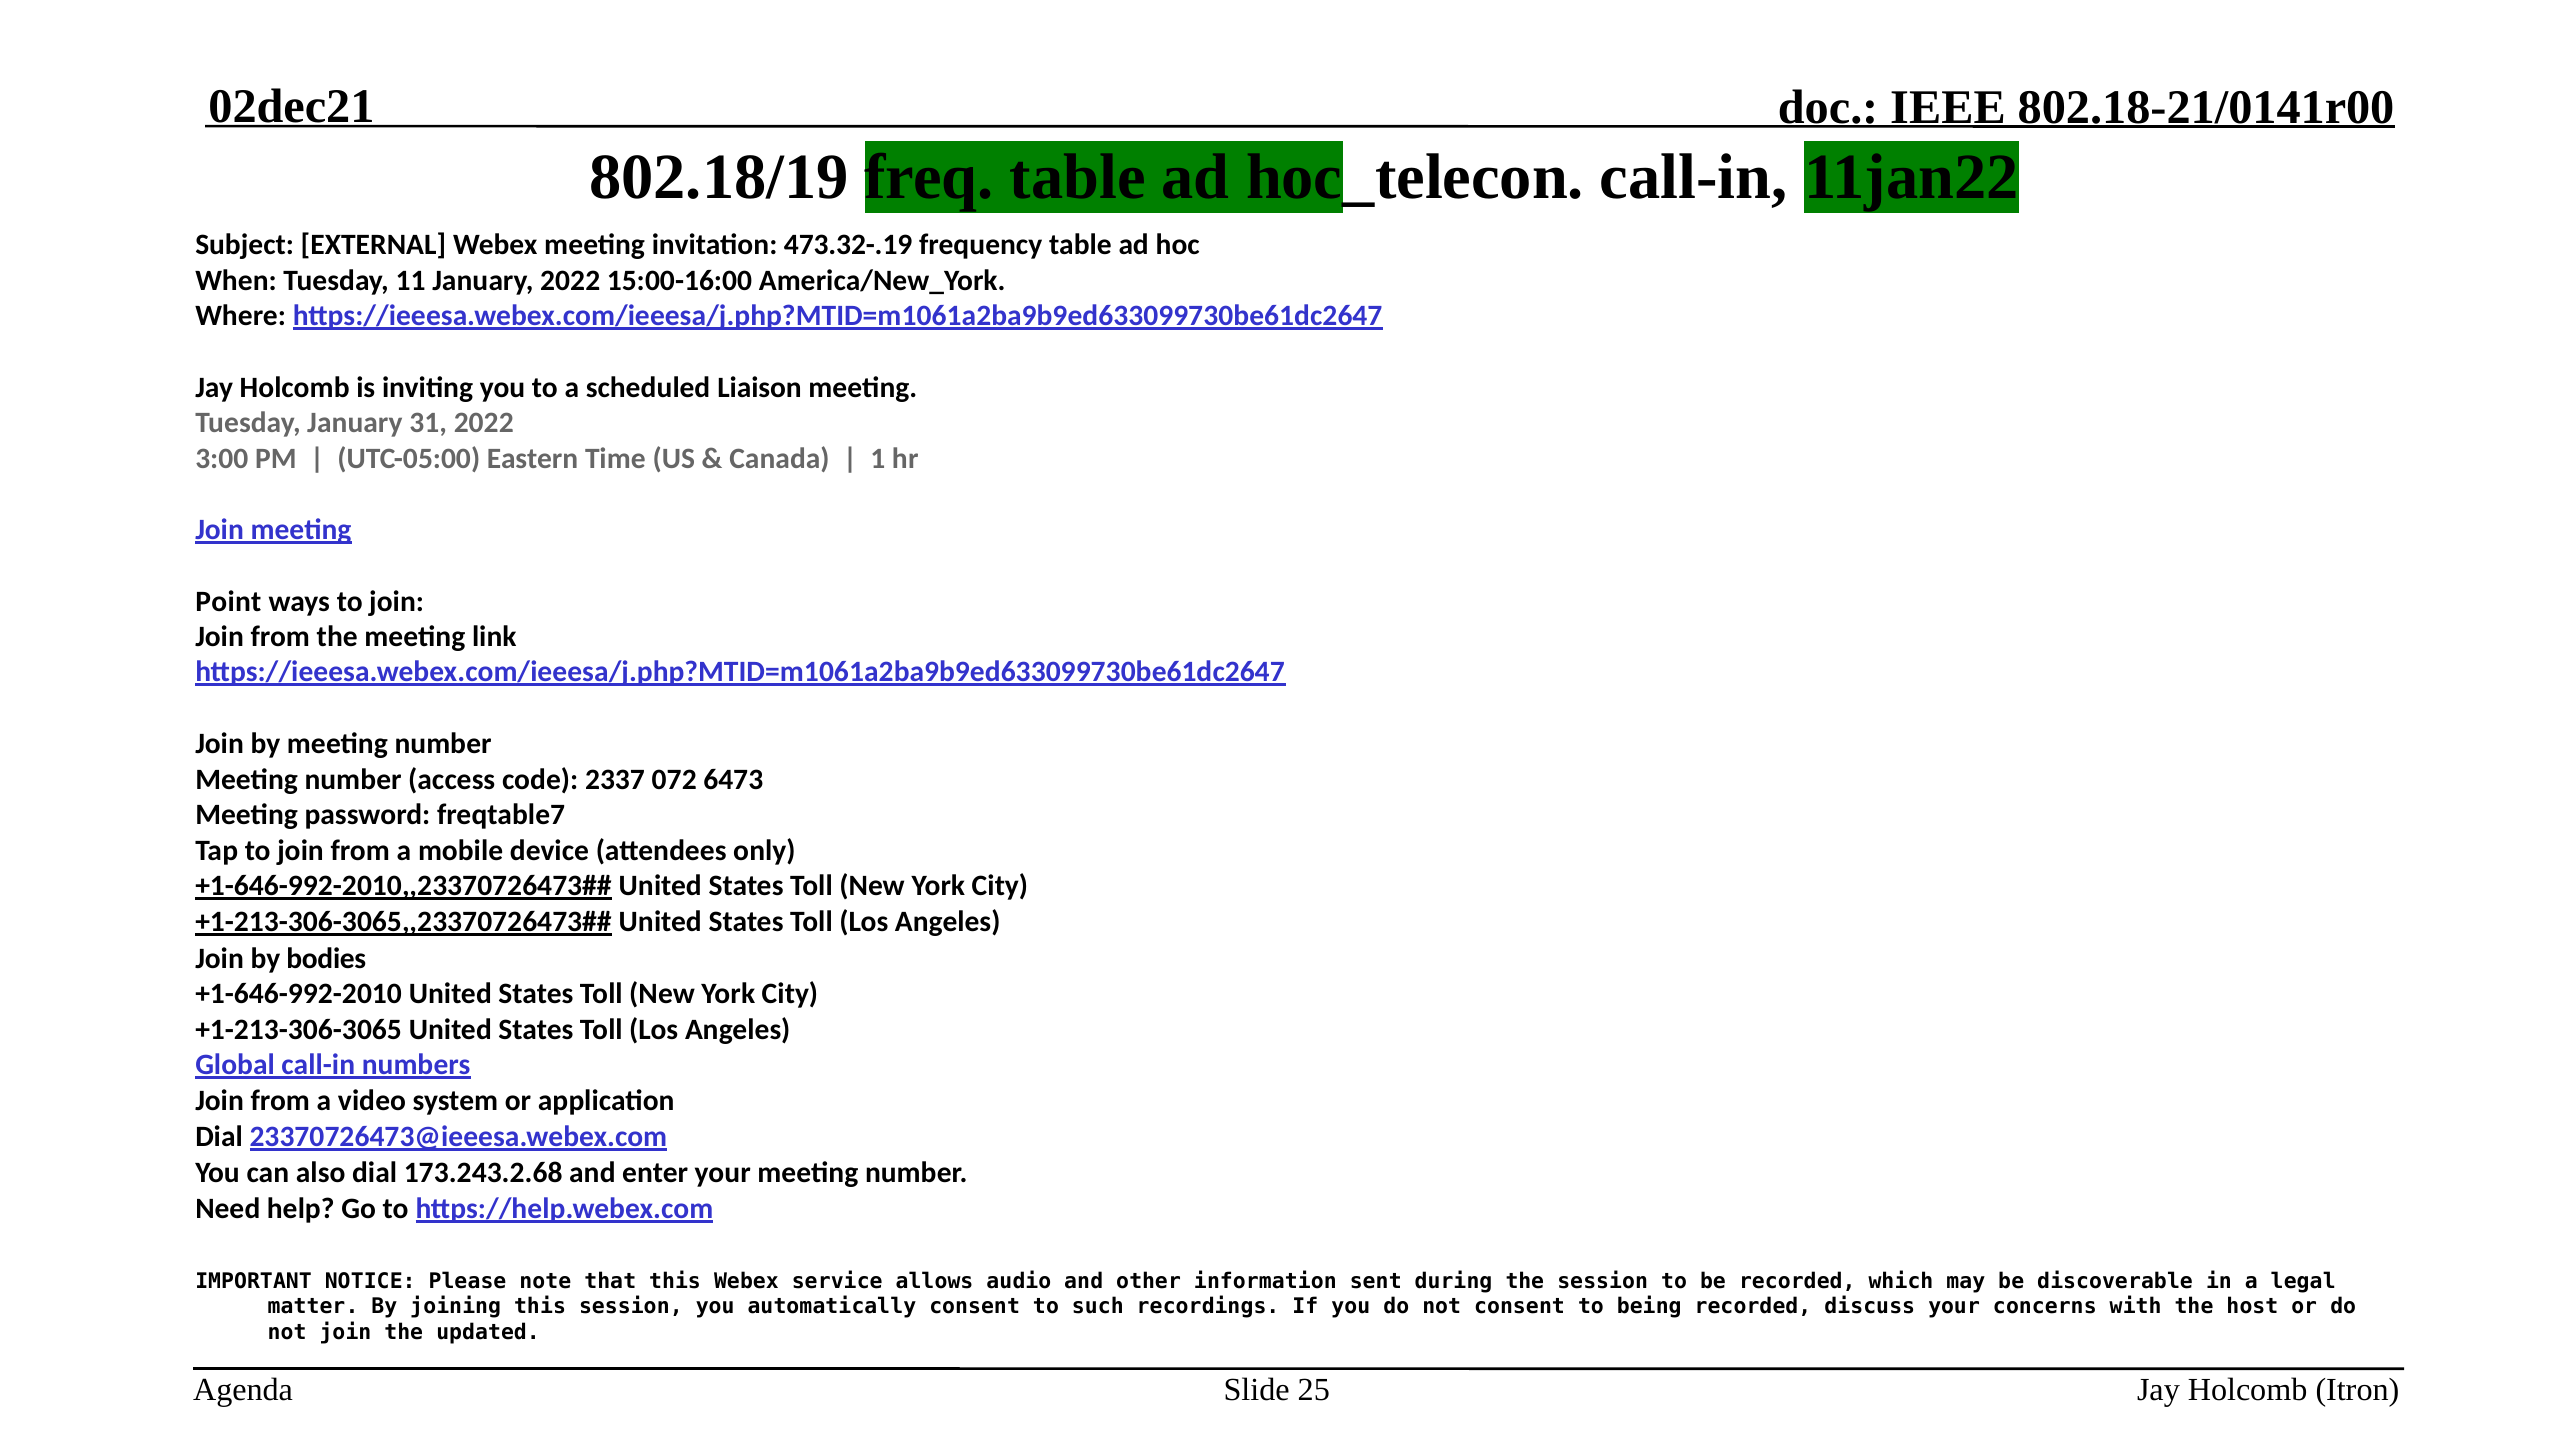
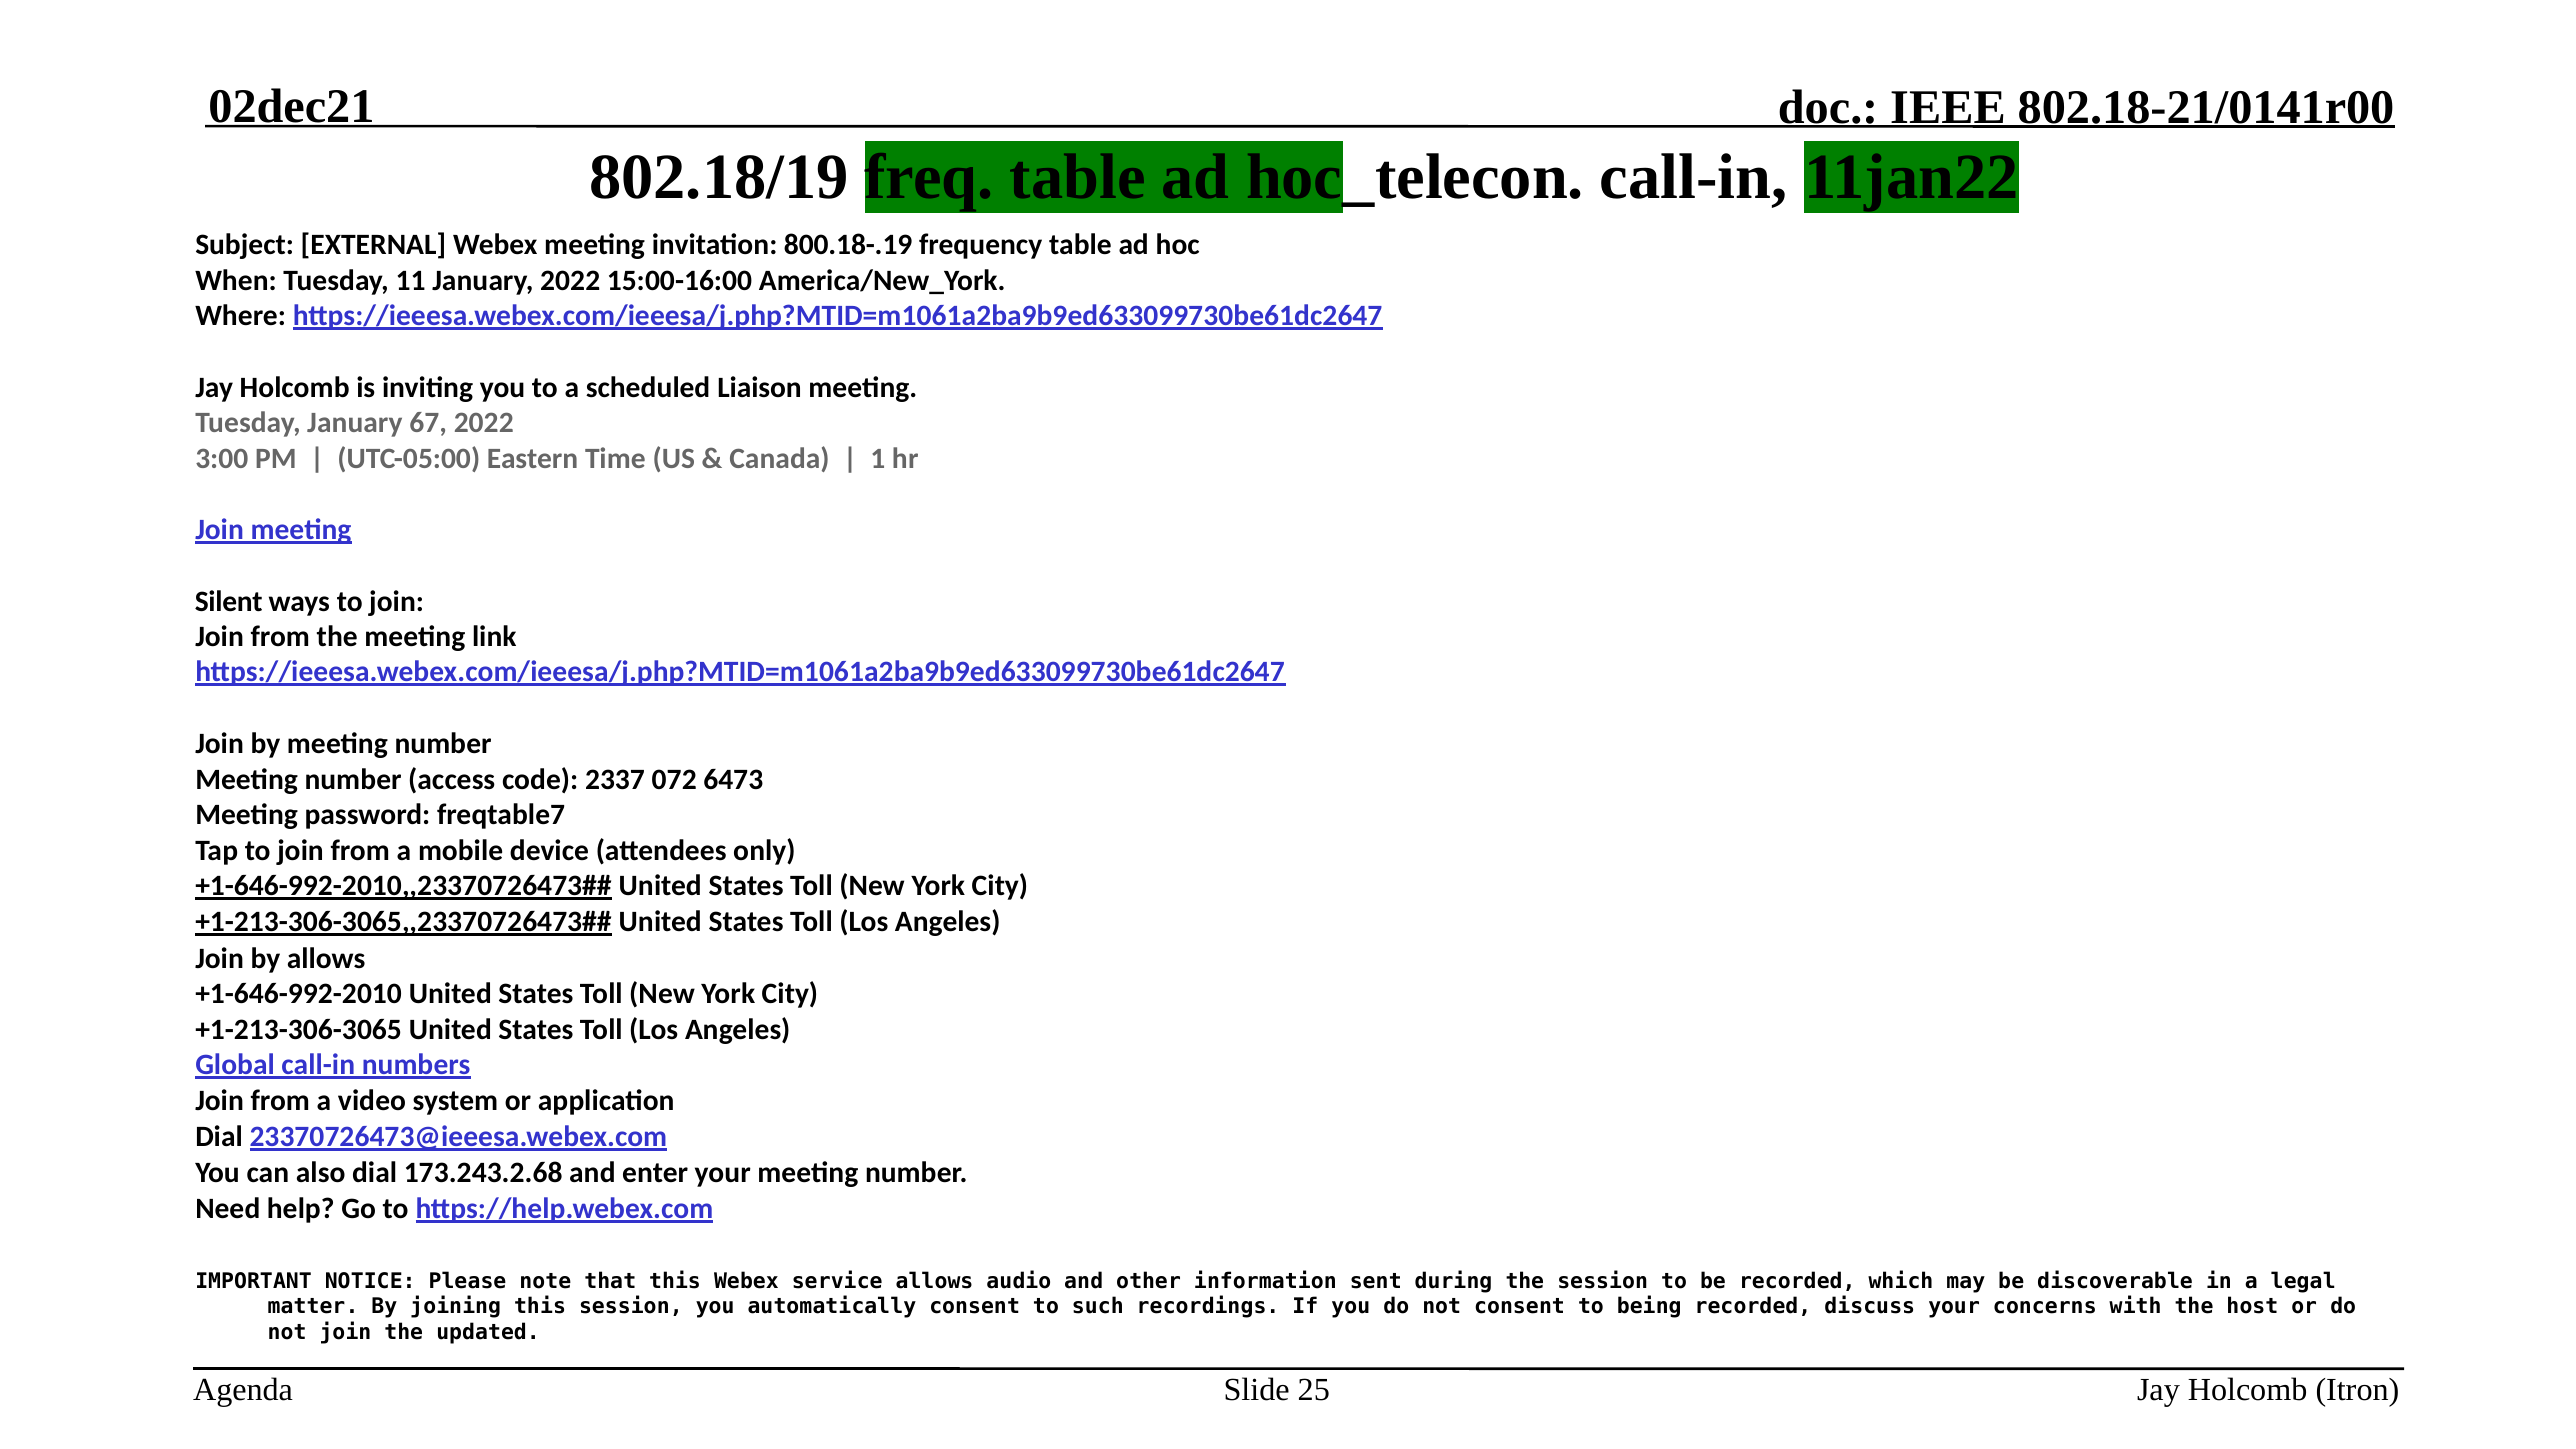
473.32-.19: 473.32-.19 -> 800.18-.19 (848, 245)
31: 31 -> 67 (428, 423)
Point: Point -> Silent (229, 601)
by bodies: bodies -> allows (326, 958)
